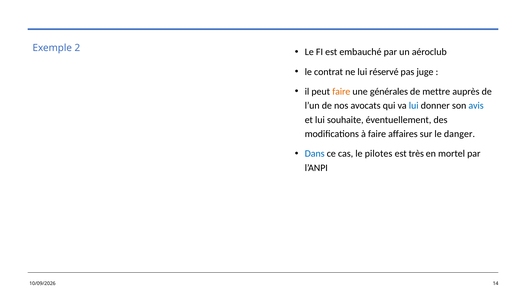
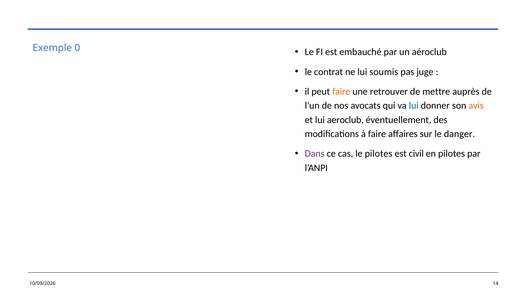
2: 2 -> 0 (77, 48)
réservé: réservé -> soumis (384, 72)
générales: générales -> retrouver (389, 91)
avis colour: blue -> orange (476, 106)
souhaite: souhaite -> aeroclub (345, 120)
Dans colour: blue -> purple (315, 154)
très: très -> civil (416, 154)
en mortel: mortel -> pilotes (452, 154)
